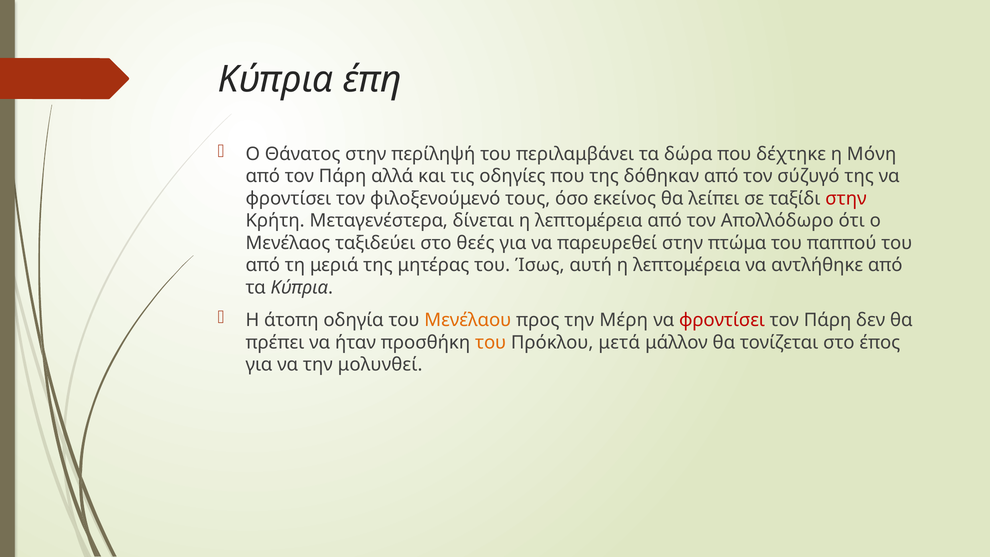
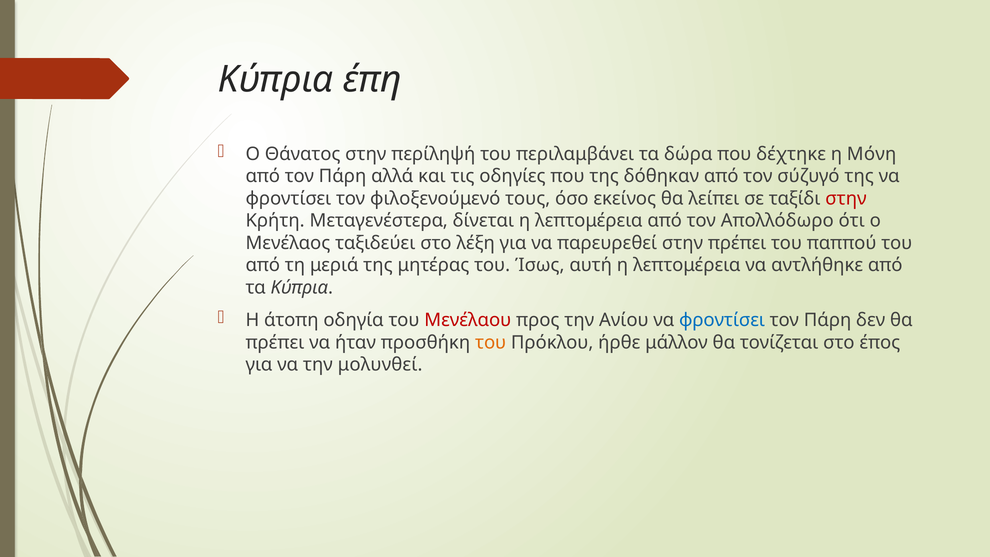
θεές: θεές -> λέξη (476, 243)
στην πτώμα: πτώμα -> πρέπει (737, 243)
Μενέλαου colour: orange -> red (468, 320)
Μέρη: Μέρη -> Ανίου (624, 320)
φροντίσει colour: red -> blue (722, 320)
μετά: μετά -> ήρθε (619, 342)
